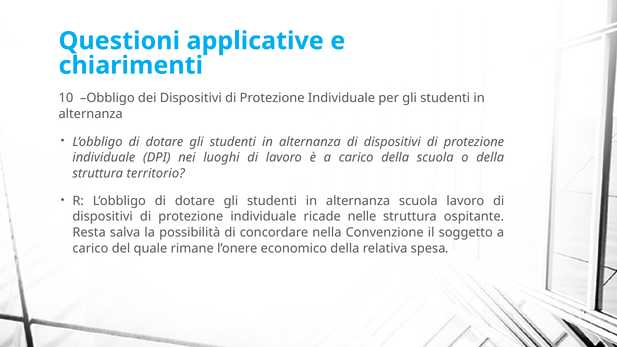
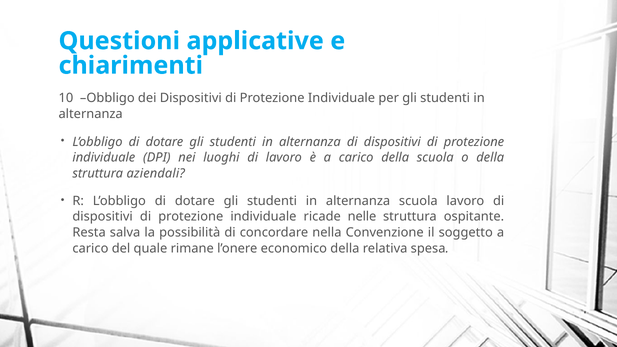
territorio: territorio -> aziendali (156, 174)
